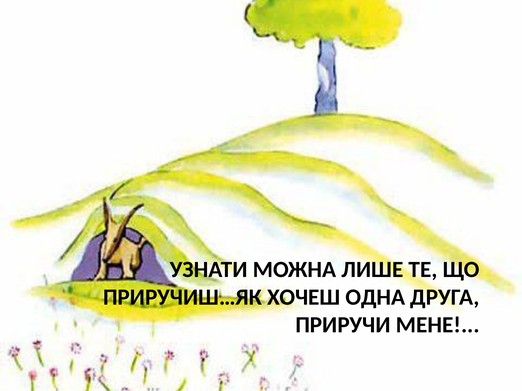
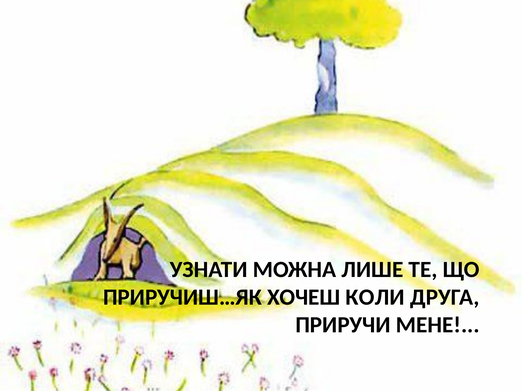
ОДНА: ОДНА -> КОЛИ (375, 298)
